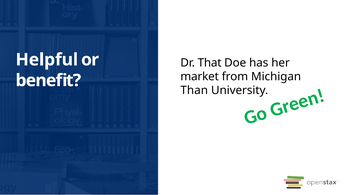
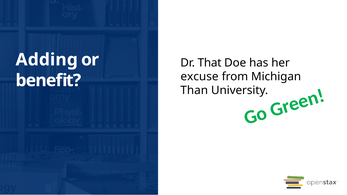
Helpful: Helpful -> Adding (47, 60)
market: market -> excuse (200, 77)
